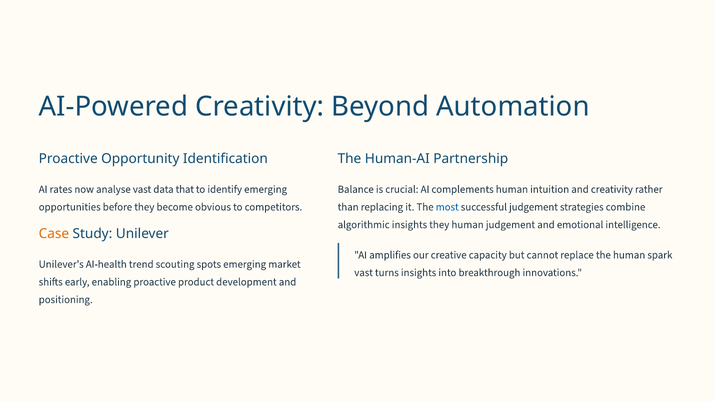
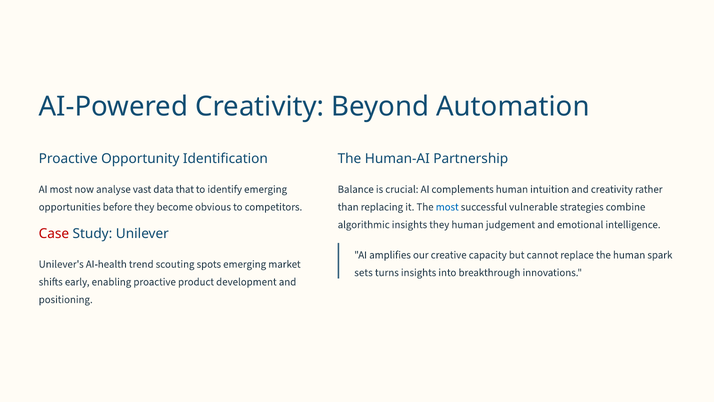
AI rates: rates -> most (61, 189)
successful judgement: judgement -> vulnerable (533, 207)
Case colour: orange -> red (54, 233)
vast: vast -> sets (363, 272)
